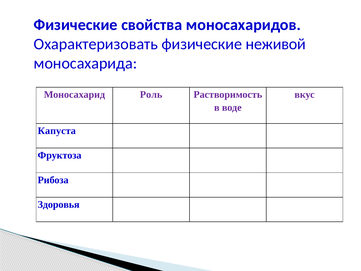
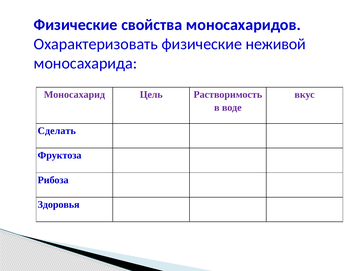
Роль: Роль -> Цель (151, 95)
Капуста: Капуста -> Сделать (57, 131)
